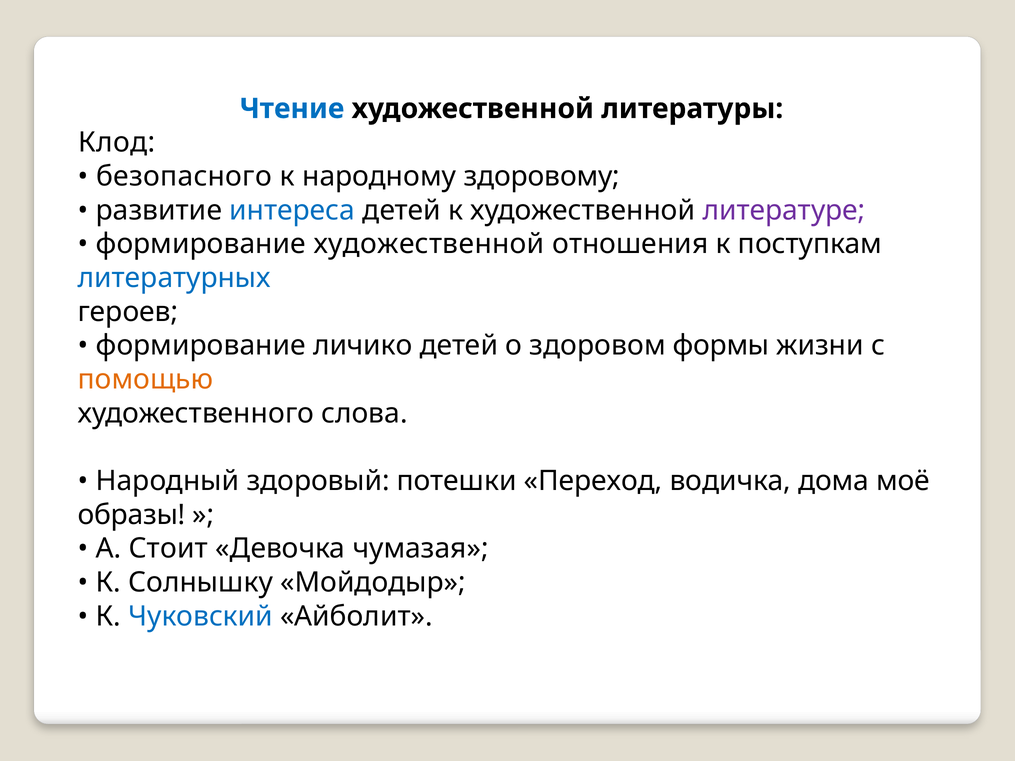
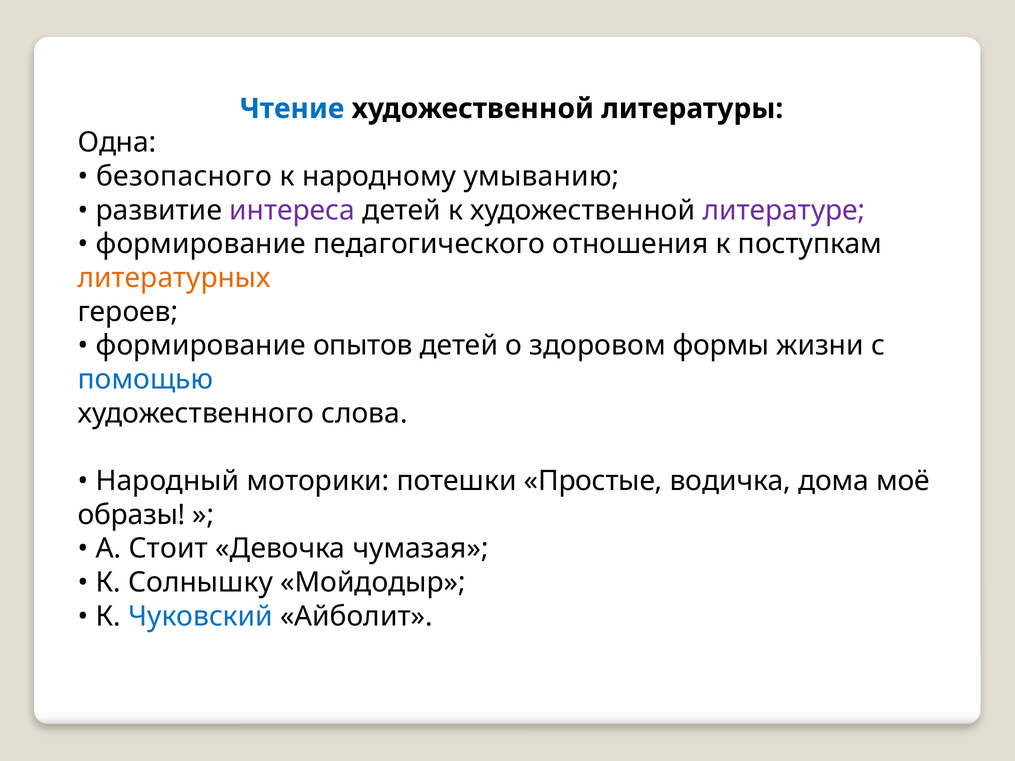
Клод: Клод -> Одна (117, 143)
здоровому: здоровому -> умыванию (542, 176)
интереса colour: blue -> purple (292, 210)
формирование художественной: художественной -> педагогического (429, 244)
литературных colour: blue -> orange (174, 278)
личико: личико -> опытов (363, 346)
помощью colour: orange -> blue (146, 380)
здоровый: здоровый -> моторики (318, 481)
Переход: Переход -> Простые (593, 481)
